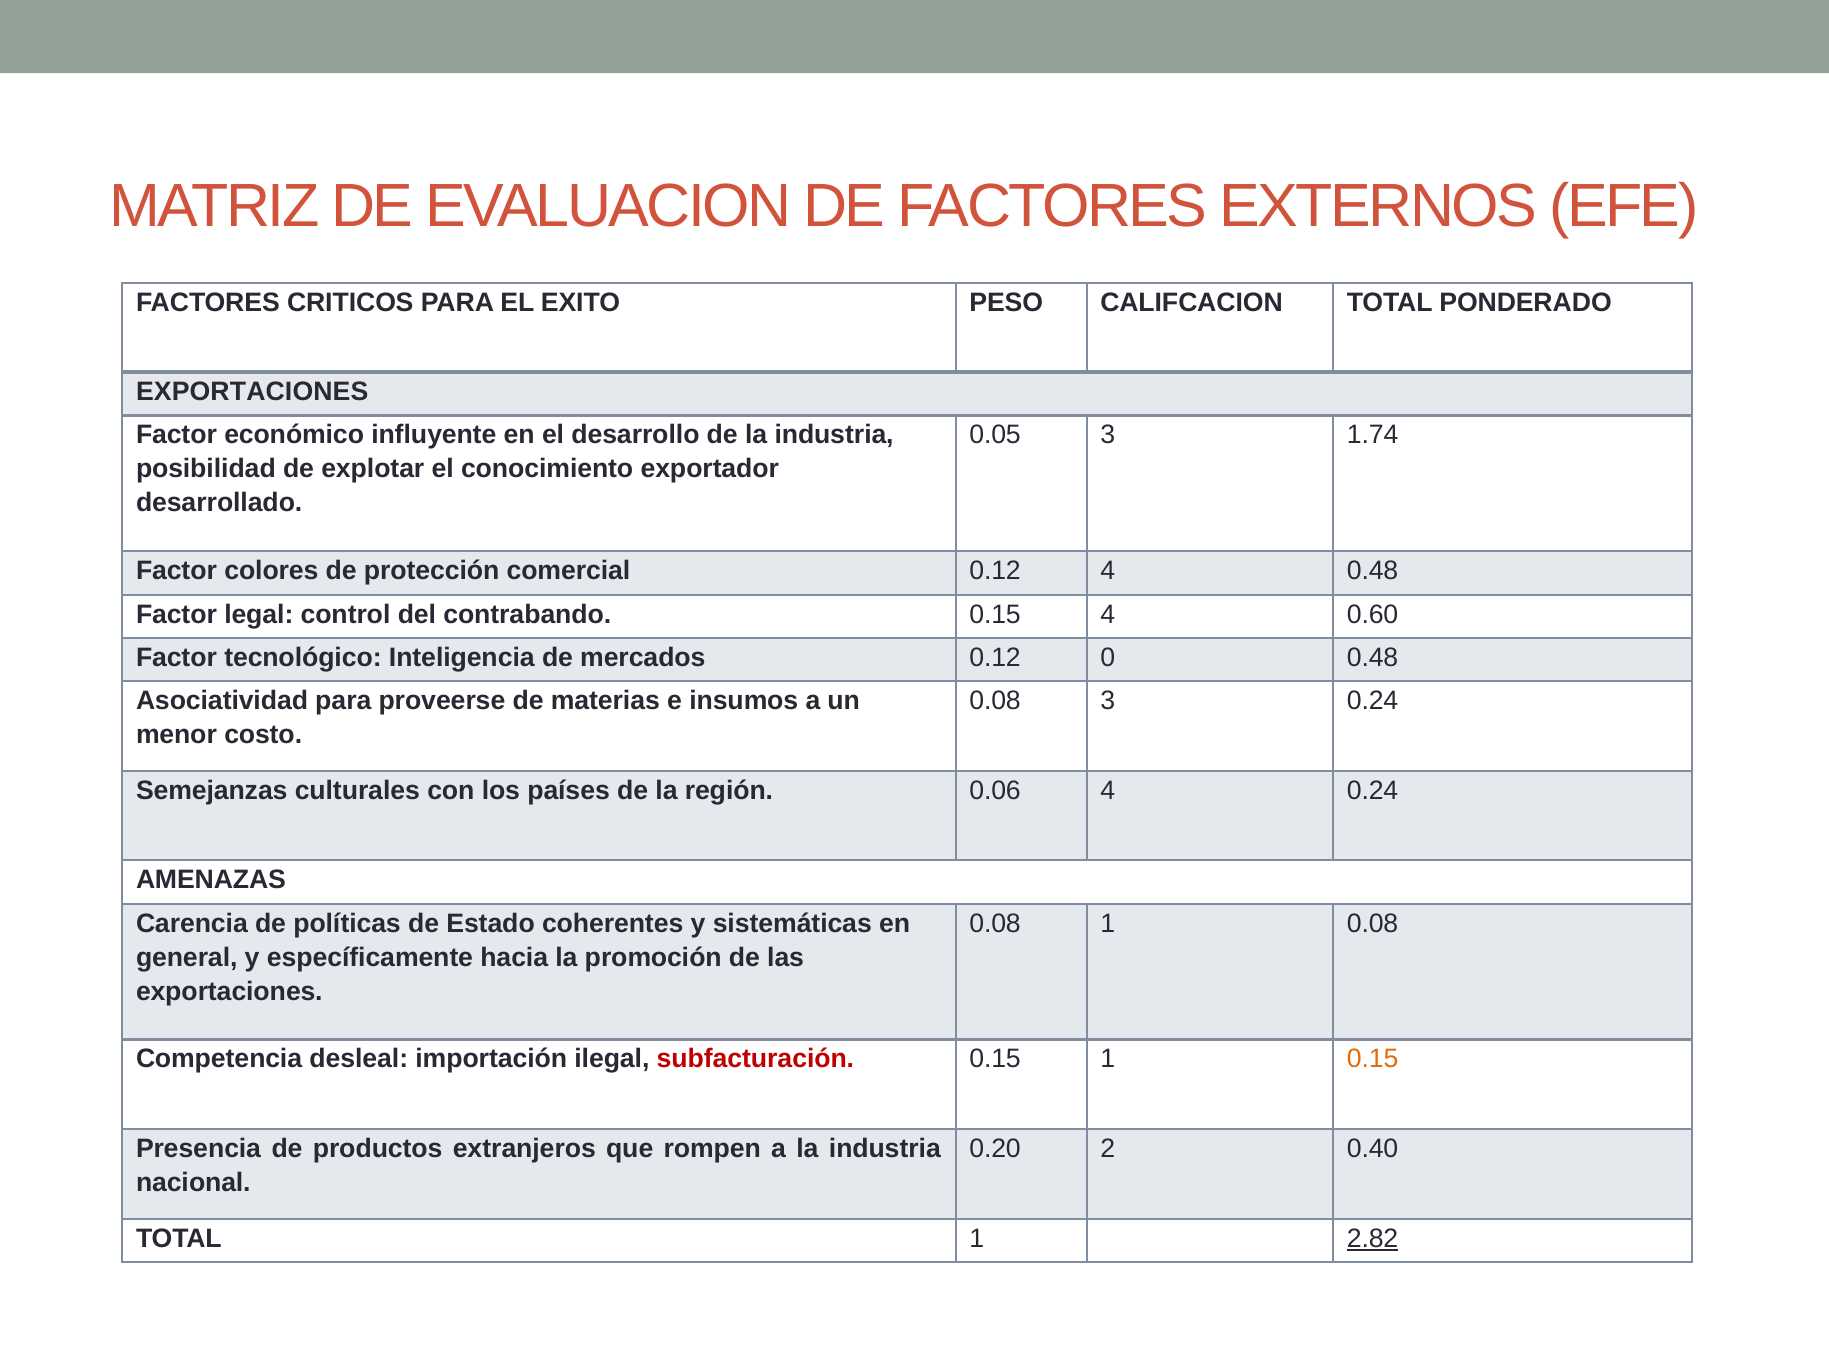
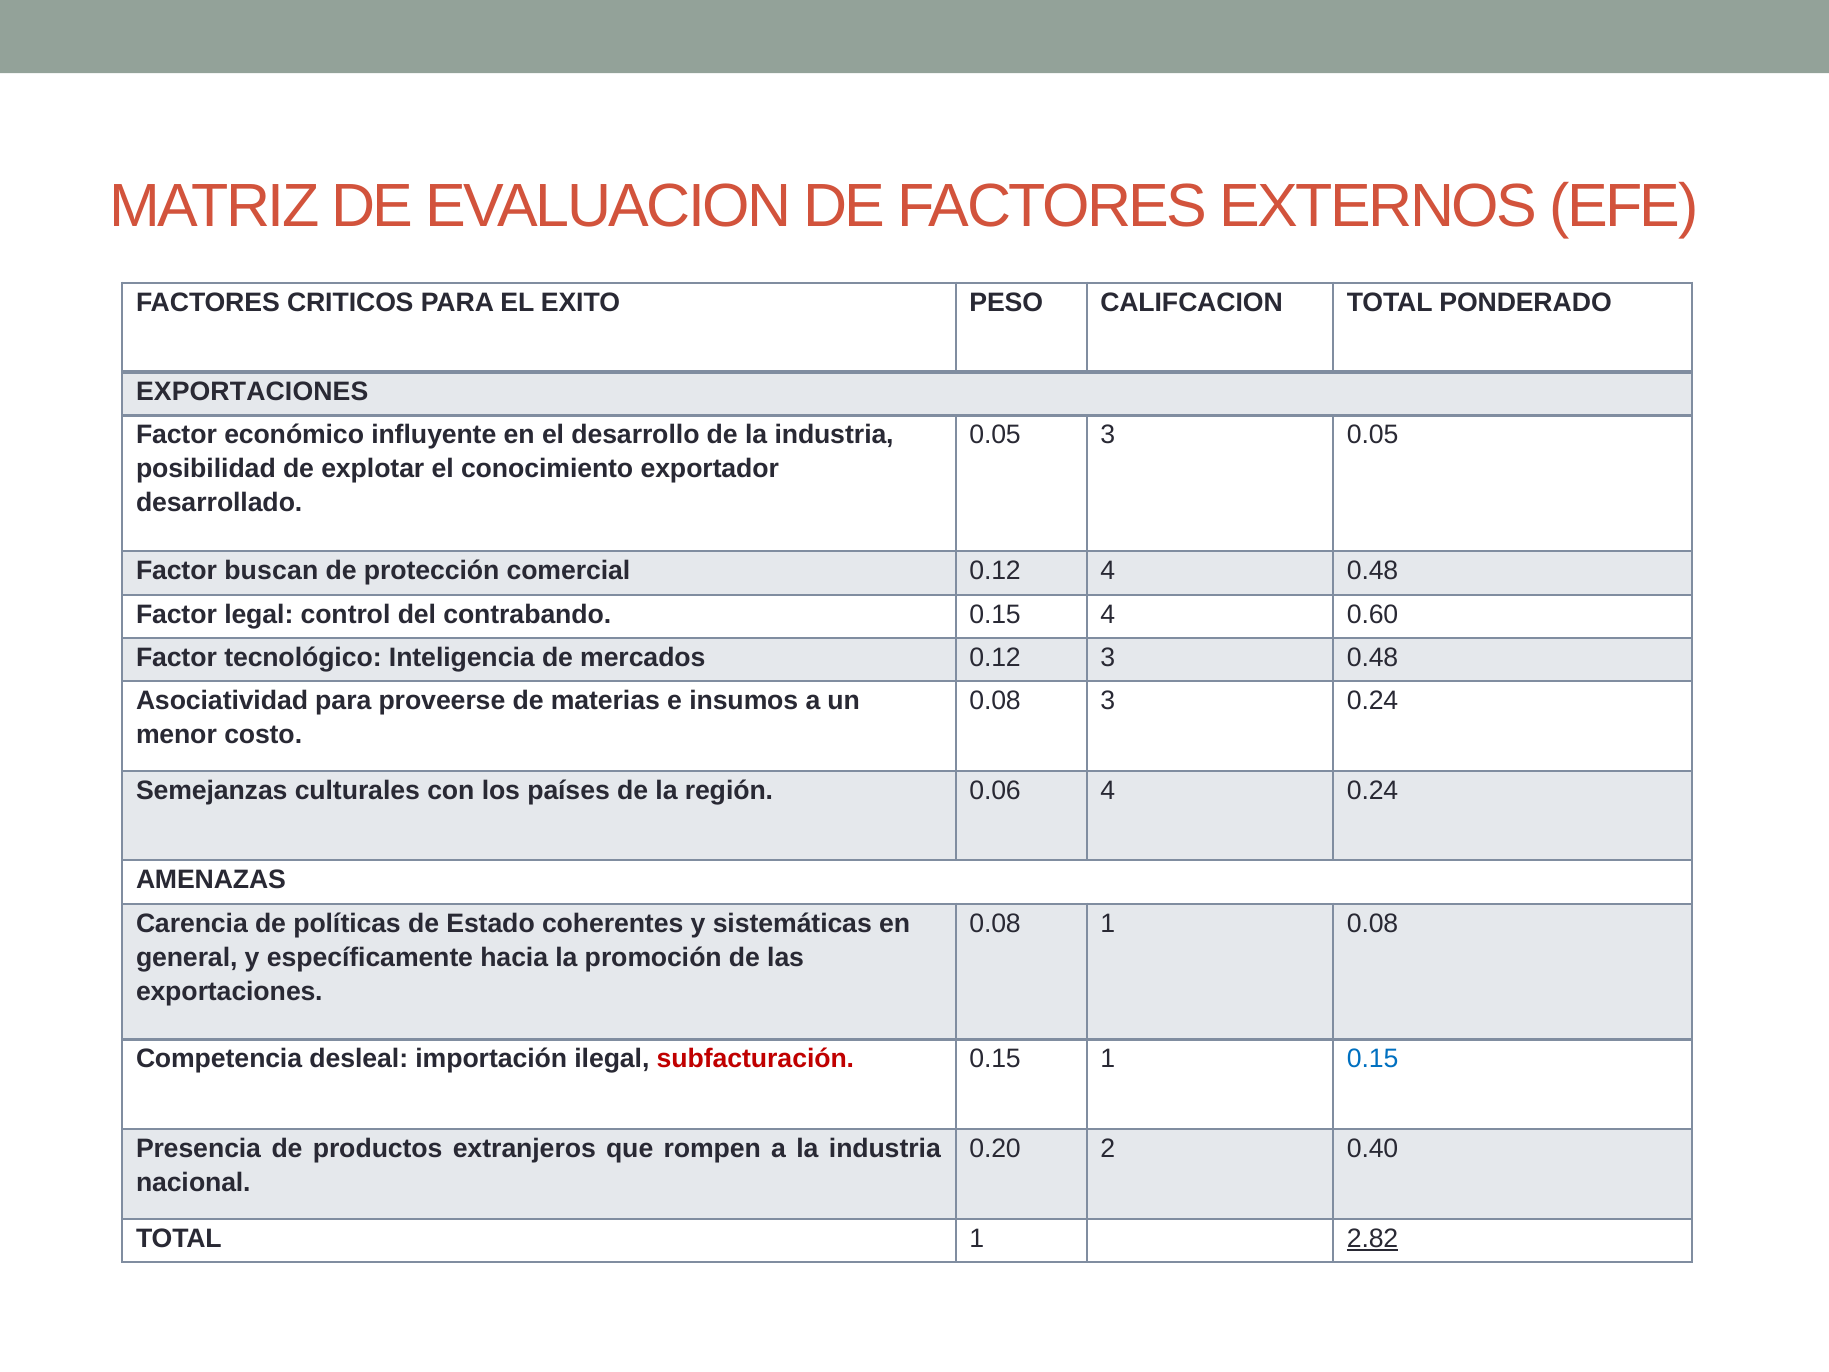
3 1.74: 1.74 -> 0.05 (1373, 435)
colores: colores -> buscan (271, 571)
0.12 0: 0 -> 3 (1108, 657)
0.15 colour: orange -> blue (1373, 1059)
